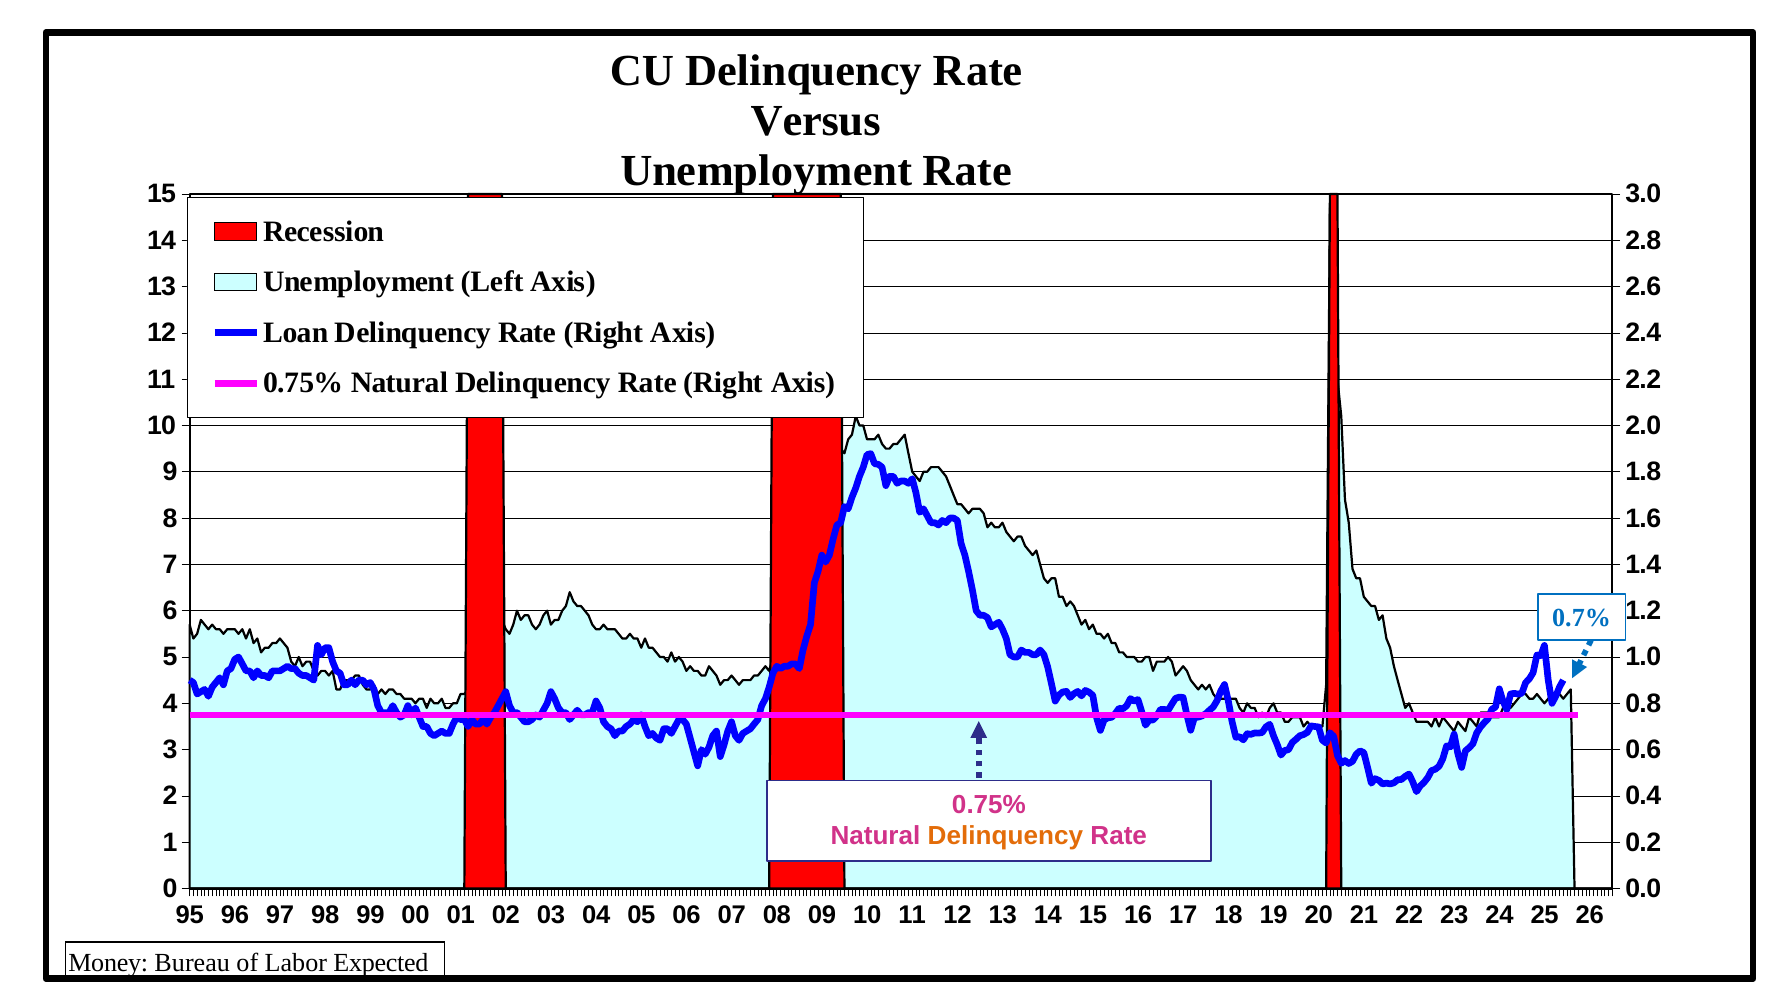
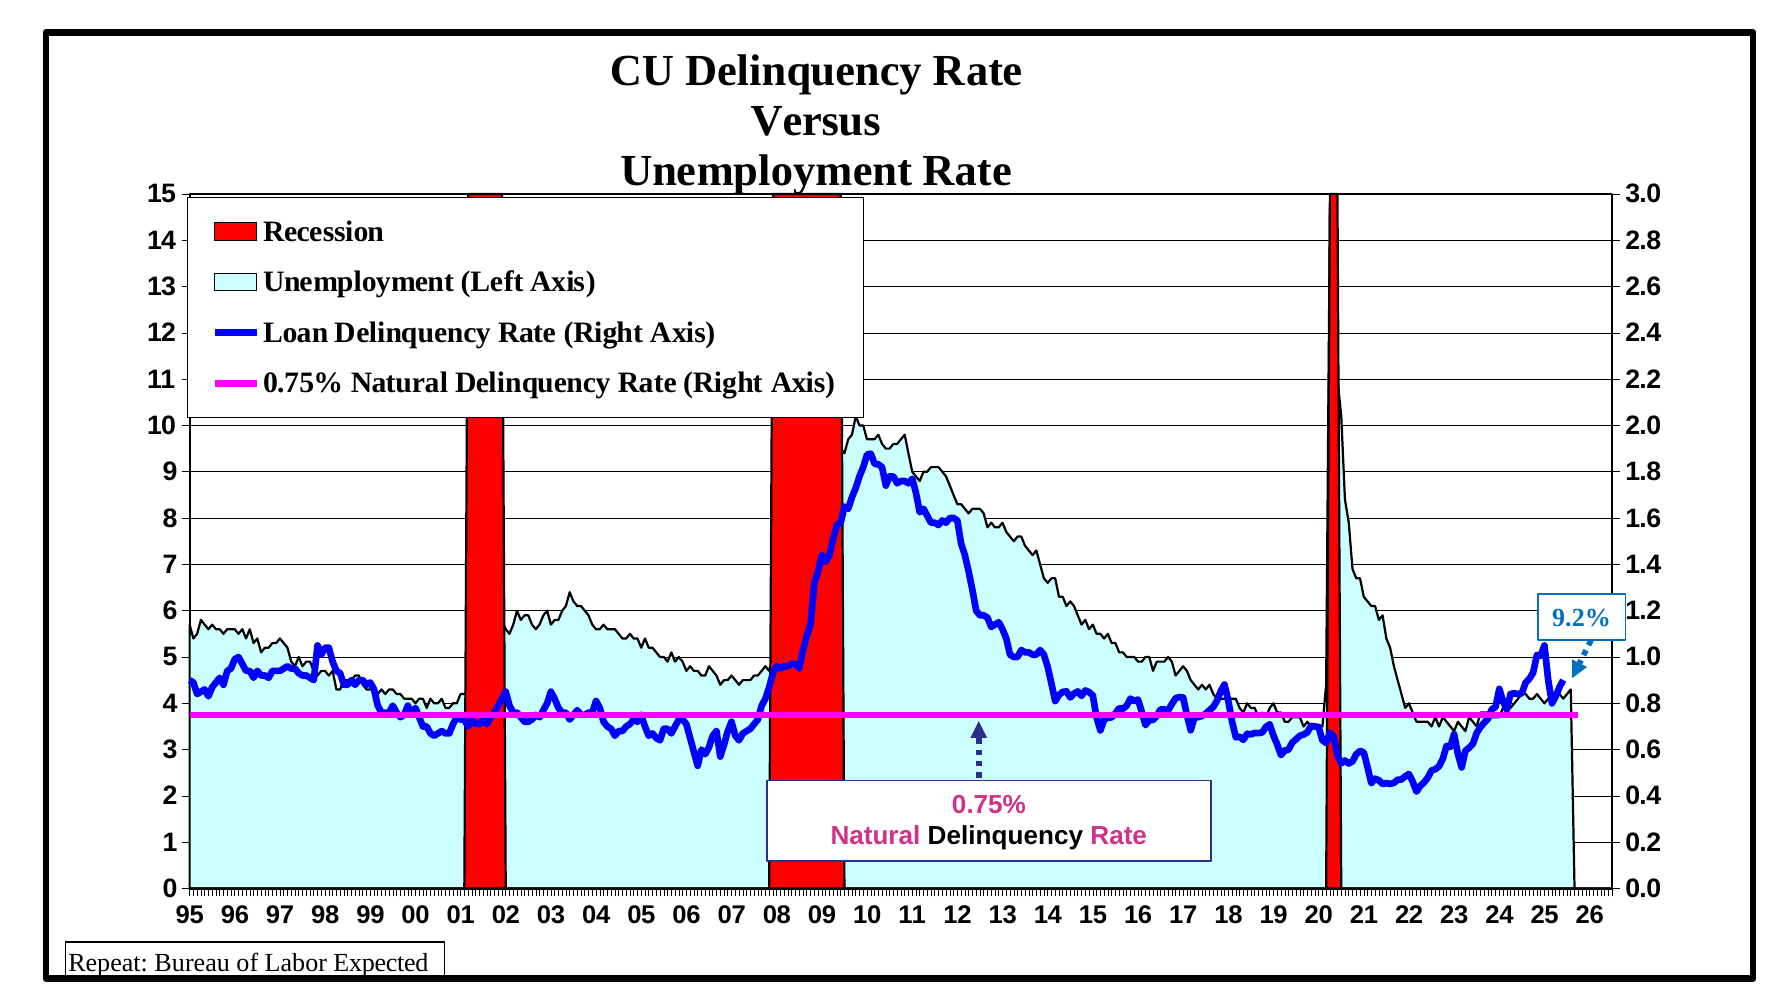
0.7%: 0.7% -> 9.2% (1582, 618)
Delinquency colour: orange -> black (1005, 836)
Money: Money -> Repeat (108, 963)
